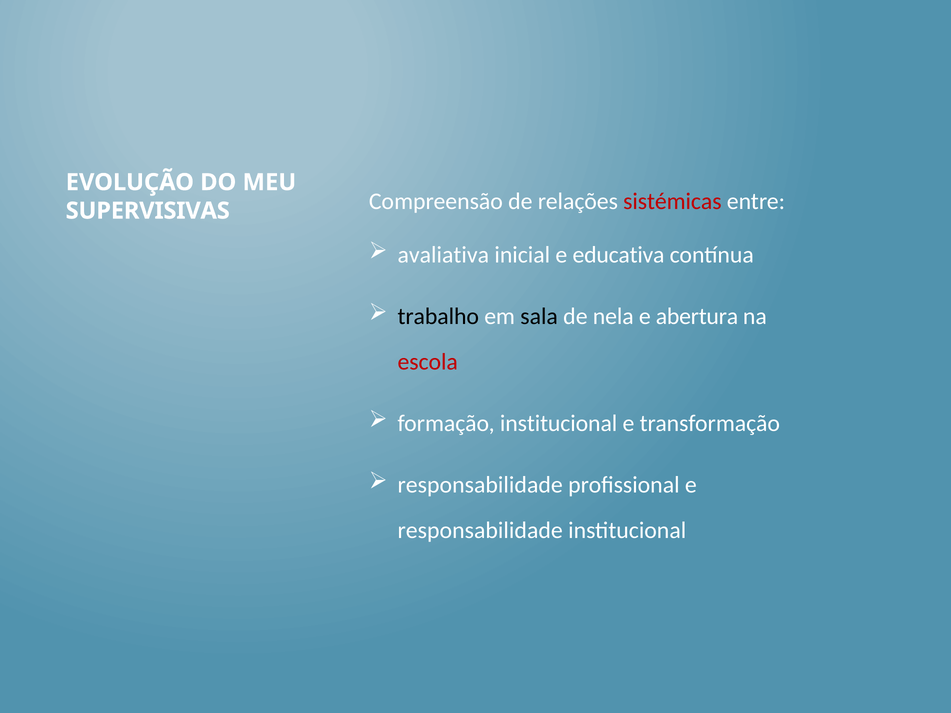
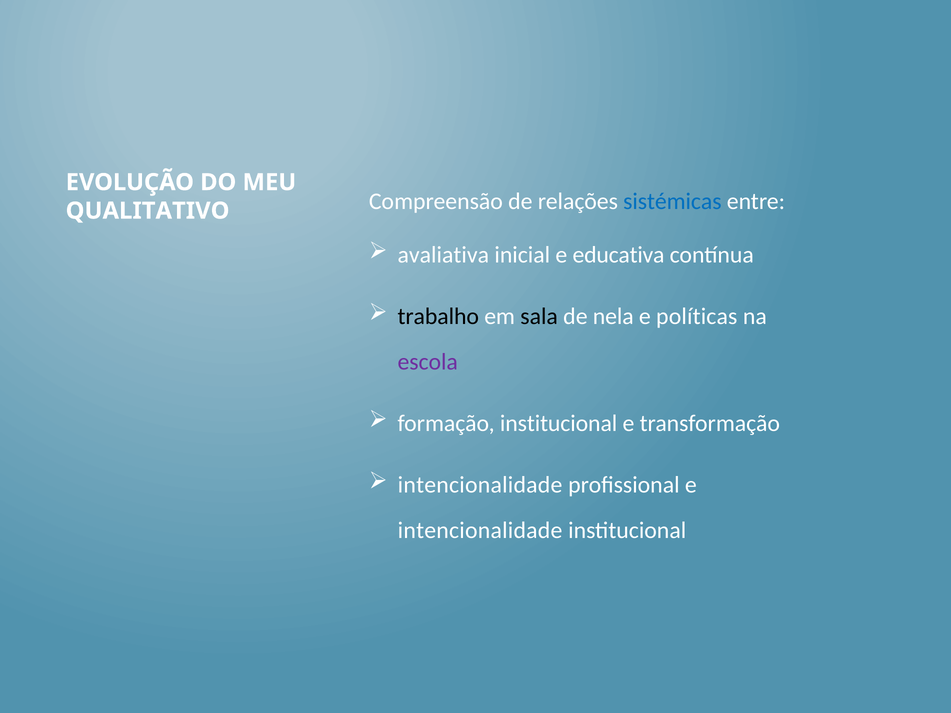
sistémicas colour: red -> blue (672, 201)
SUPERVISIVAS: SUPERVISIVAS -> QUALITATIVO (148, 211)
abertura: abertura -> políticas (697, 316)
escola colour: red -> purple (428, 362)
responsabilidade: responsabilidade -> intencionalidade (480, 485)
responsabilidade: responsabilidade -> intencionalidade (480, 531)
